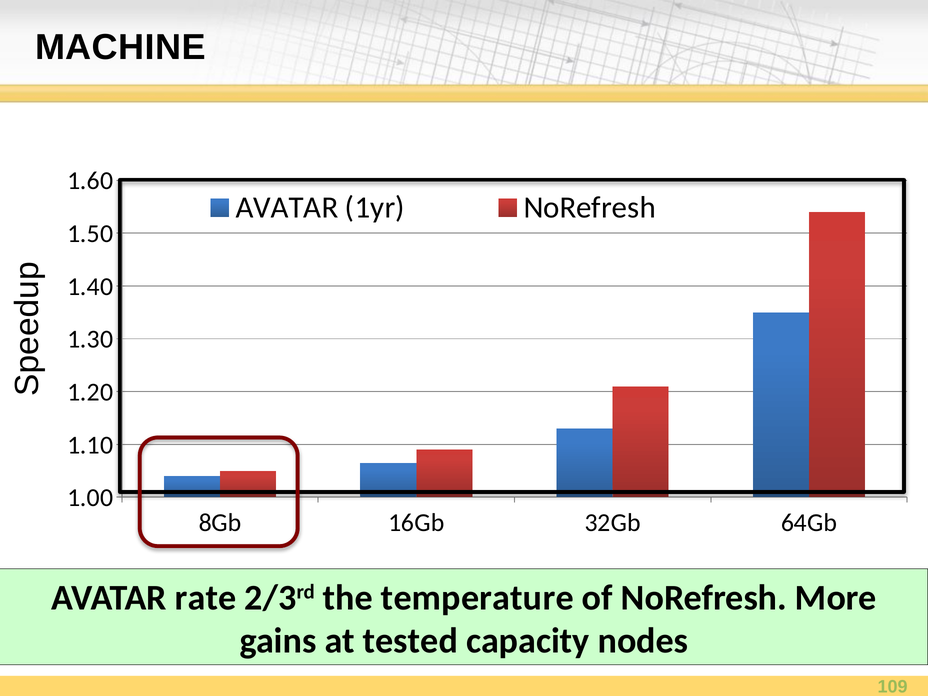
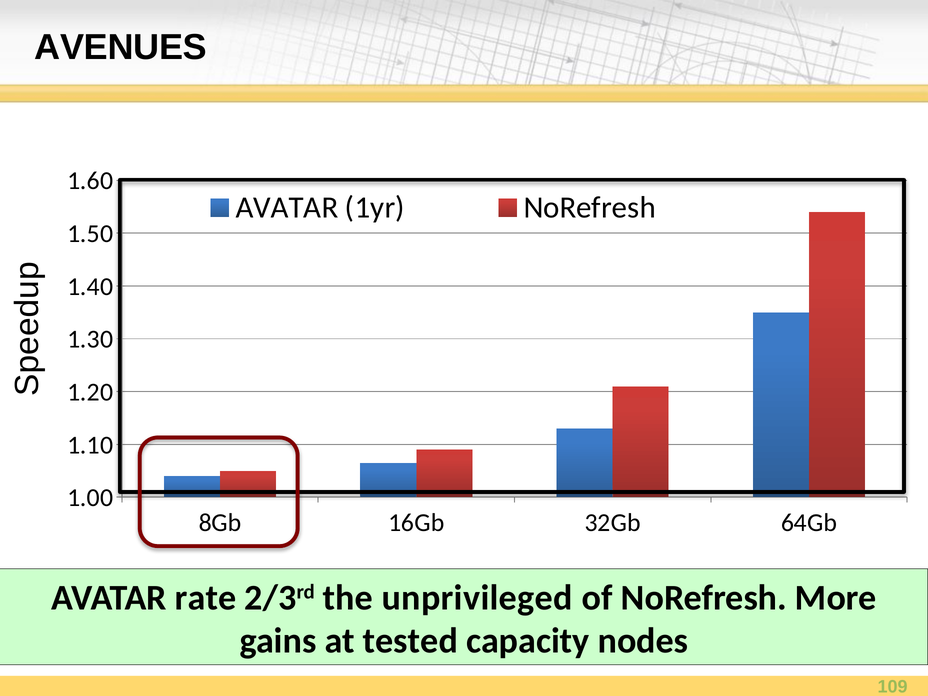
MACHINE: MACHINE -> AVENUES (121, 47)
temperature: temperature -> unprivileged (477, 598)
